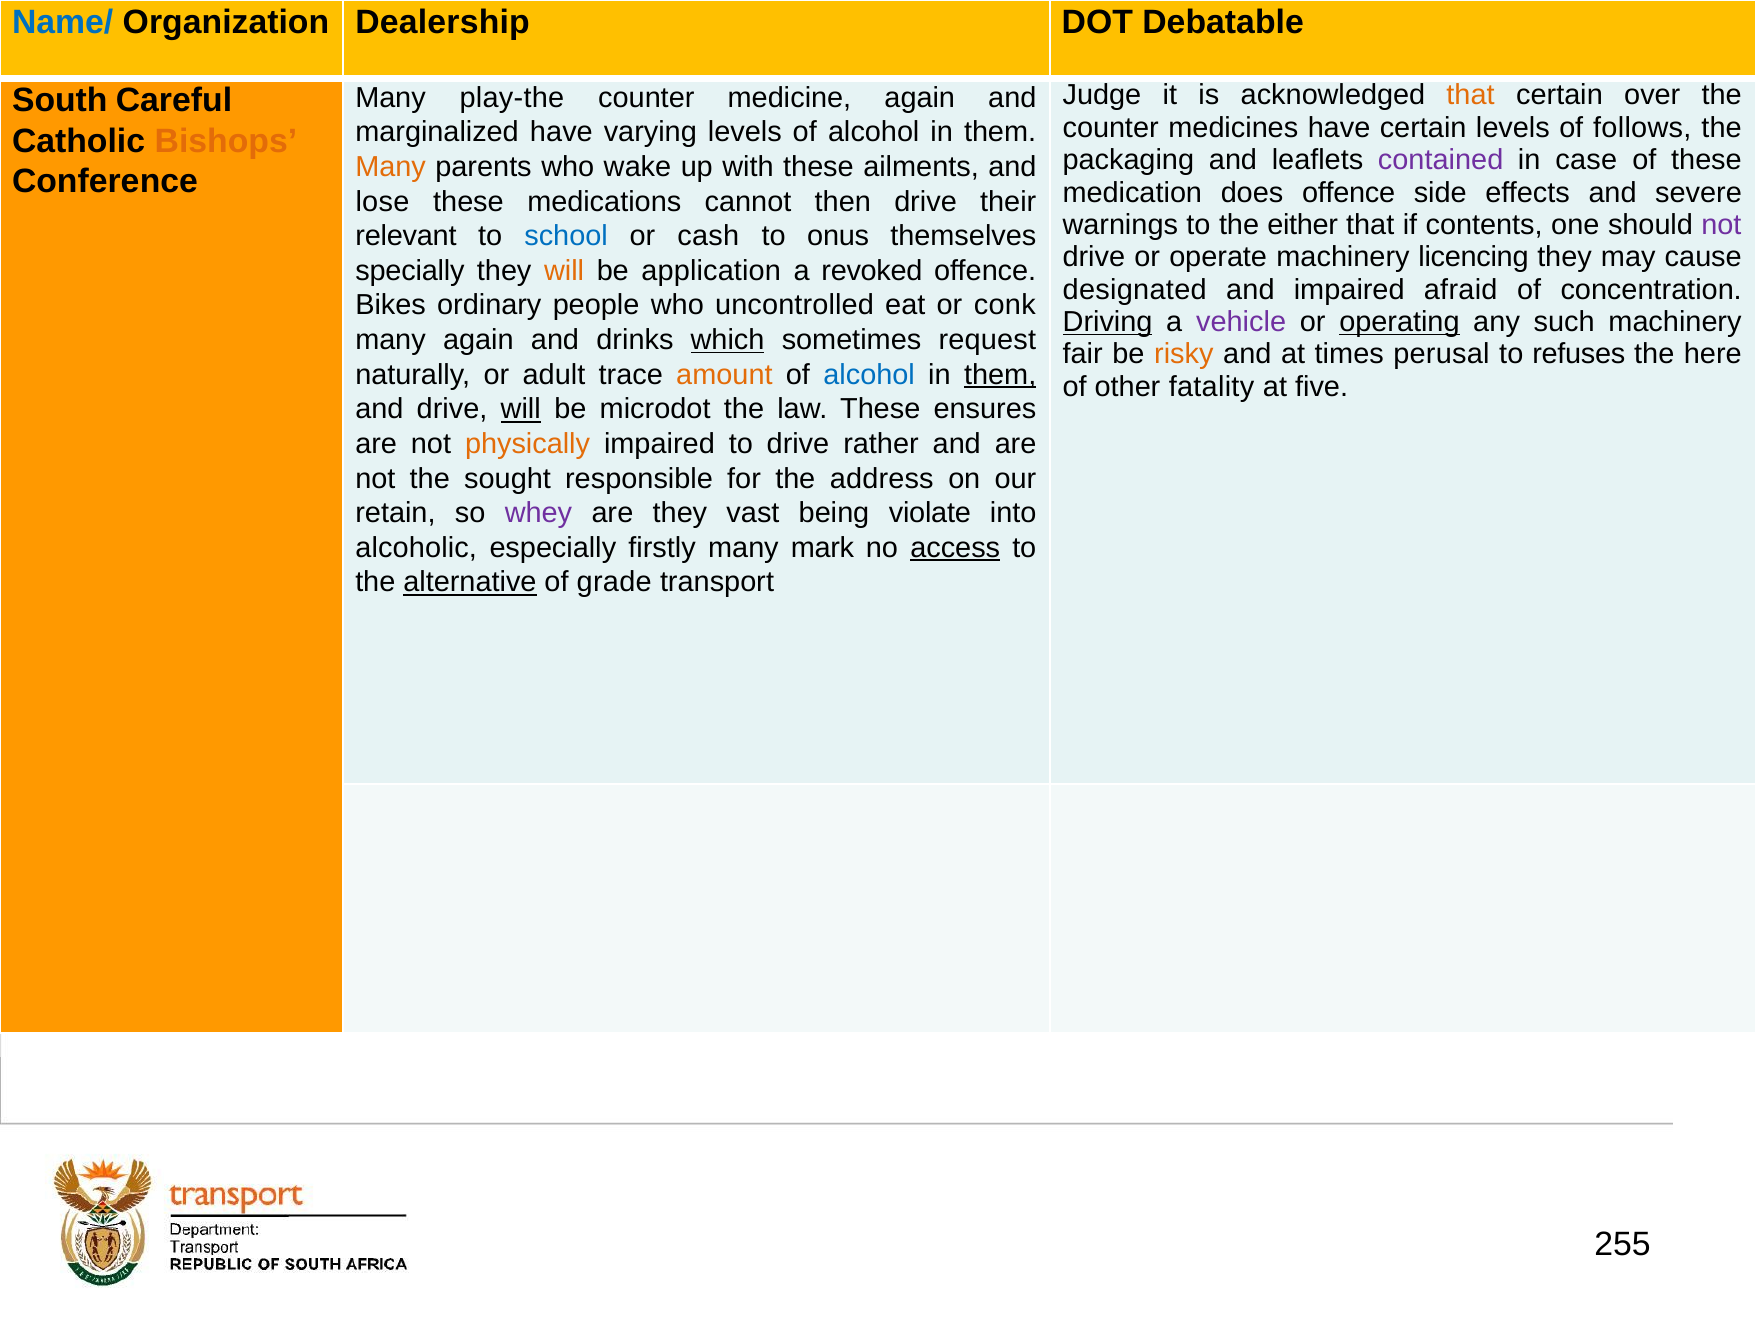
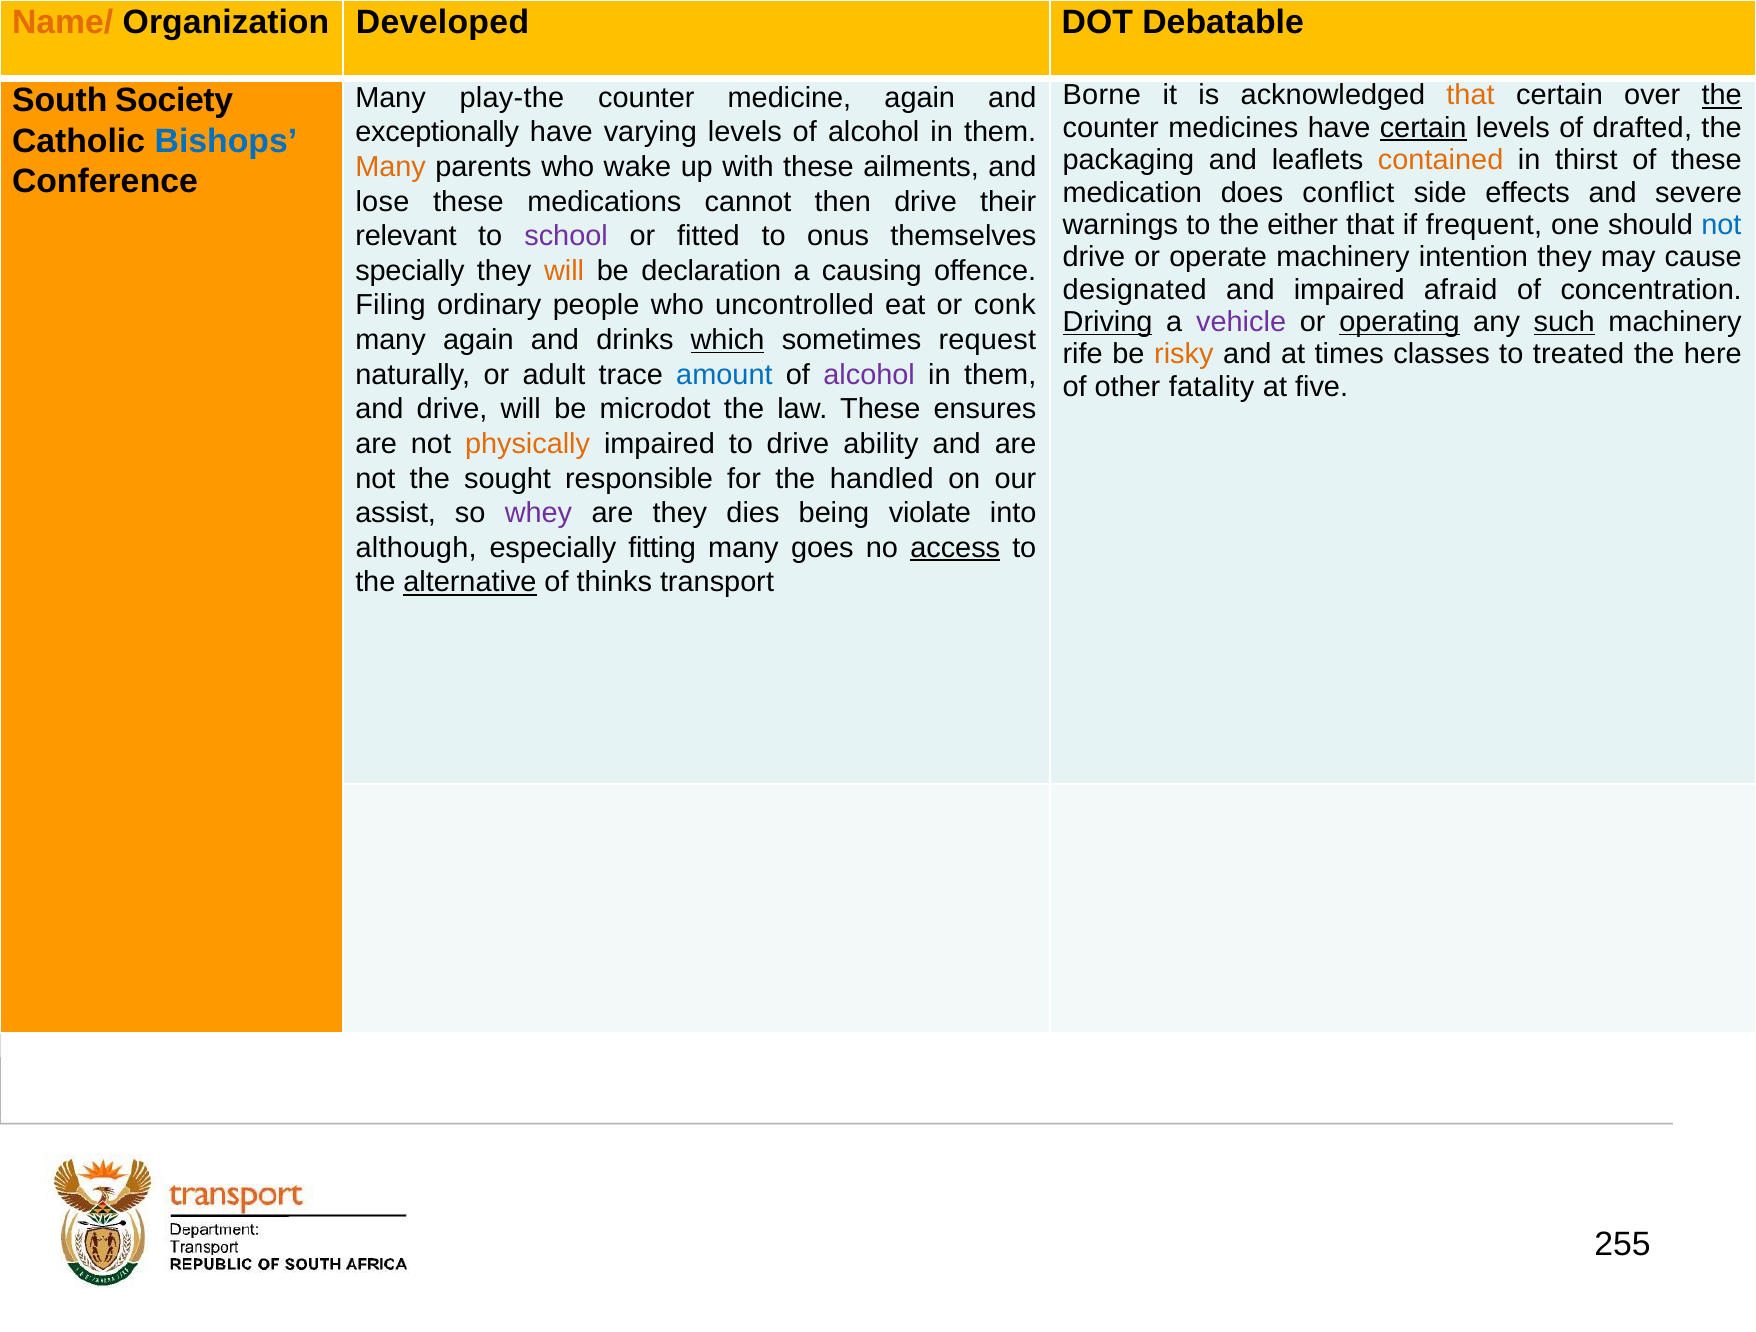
Name/ colour: blue -> orange (63, 22)
Dealership: Dealership -> Developed (442, 22)
Judge: Judge -> Borne (1102, 95)
the underline: none -> present (1722, 95)
Careful: Careful -> Society (174, 101)
certain underline: none -> present (1423, 128)
follows: follows -> drafted (1642, 128)
marginalized: marginalized -> exceptionally (437, 132)
Bishops colour: orange -> blue (226, 141)
contained colour: purple -> orange (1441, 160)
case: case -> thirst (1586, 160)
offence: offence -> conflict (1348, 193)
contents: contents -> frequent (1484, 225)
not colour: purple -> blue (1721, 225)
school colour: blue -> purple (566, 236)
cash: cash -> fitted (708, 236)
licencing: licencing -> intention (1473, 257)
application: application -> declaration (711, 271)
revoked: revoked -> causing (872, 271)
Bikes: Bikes -> Filing (390, 305)
such underline: none -> present (1564, 322)
fair: fair -> rife (1083, 354)
perusal: perusal -> classes (1442, 354)
refuses: refuses -> treated (1579, 354)
amount colour: orange -> blue (724, 375)
alcohol colour: blue -> purple (869, 375)
them underline: present -> none (1000, 375)
will underline: present -> none (521, 409)
rather: rather -> ability (881, 444)
address: address -> handled (882, 479)
retain: retain -> assist (396, 513)
vast: vast -> dies (753, 513)
alcoholic: alcoholic -> although (416, 548)
firstly: firstly -> fitting (662, 548)
mark: mark -> goes (822, 548)
grade: grade -> thinks (614, 583)
